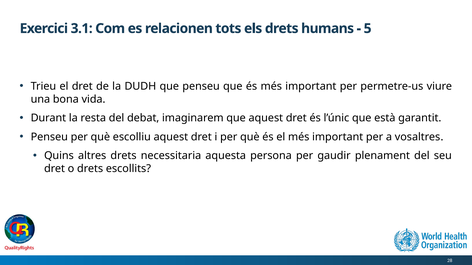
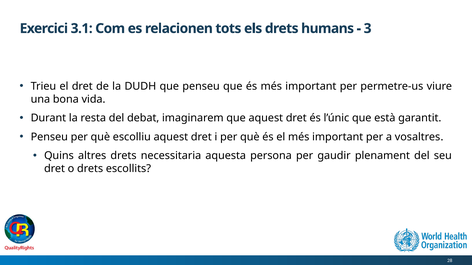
5: 5 -> 3 (368, 29)
